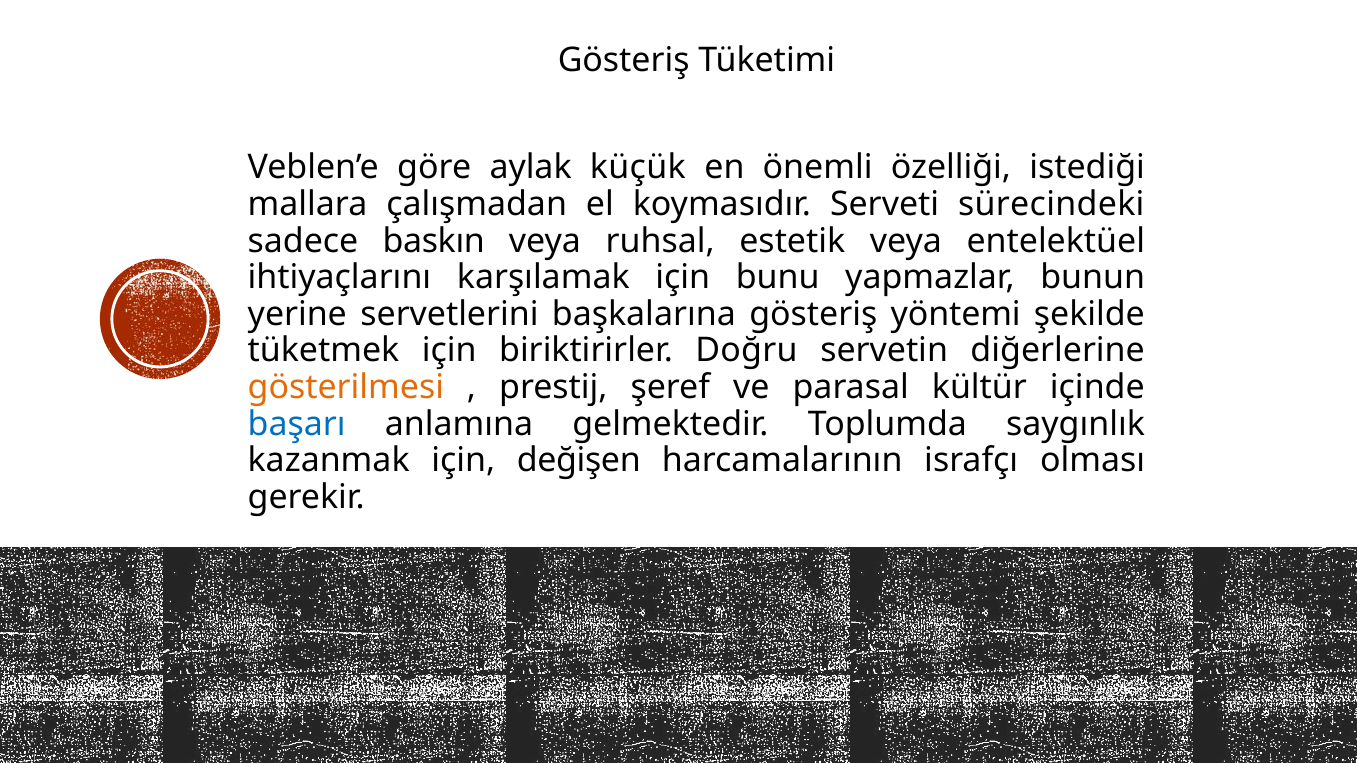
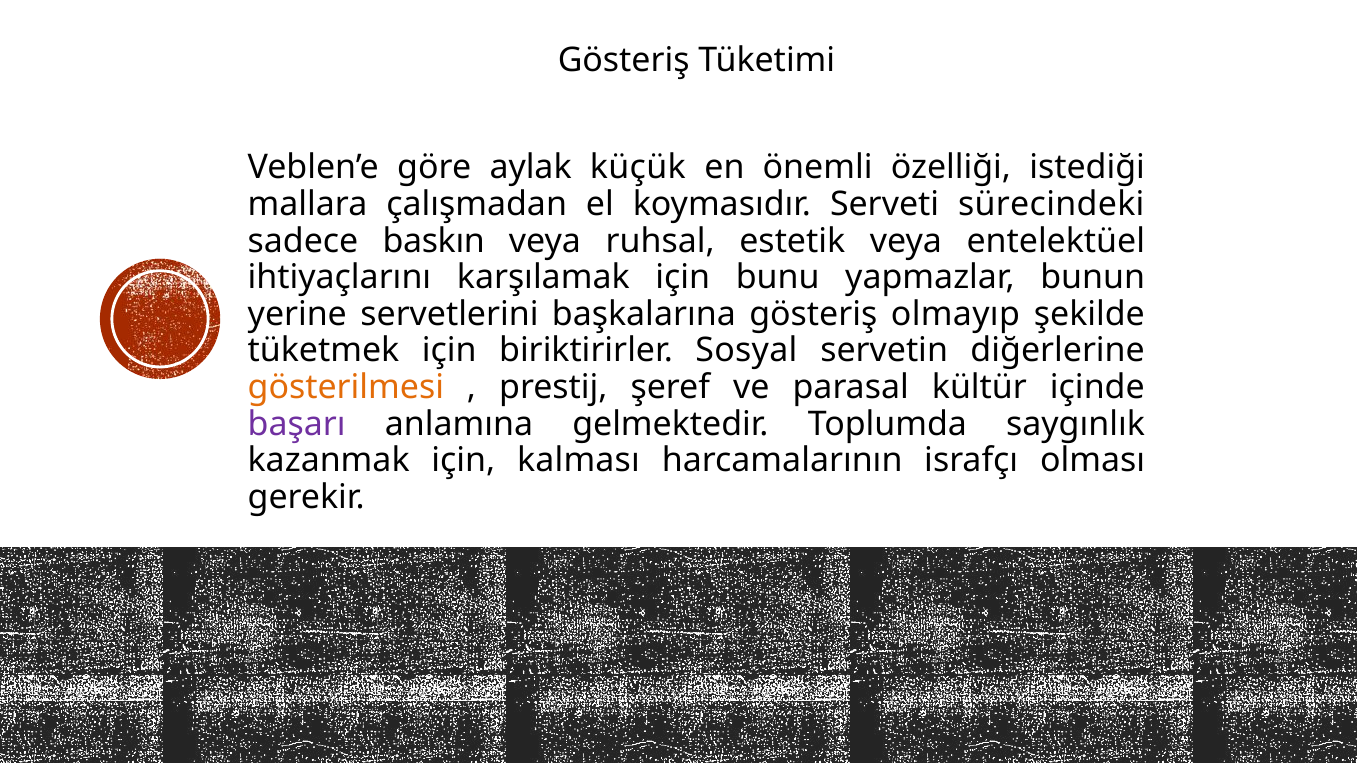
yöntemi: yöntemi -> olmayıp (955, 314)
Doğru: Doğru -> Sosyal (746, 351)
başarı colour: blue -> purple (297, 424)
değişen: değişen -> kalması (578, 461)
